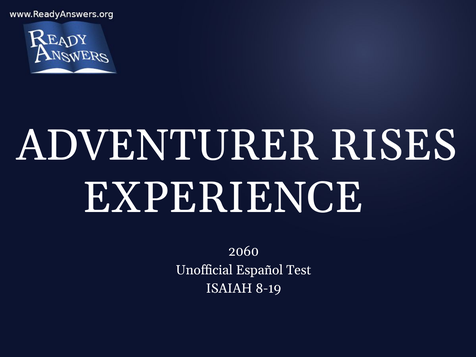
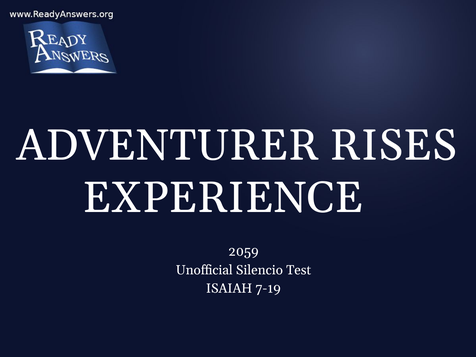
2060: 2060 -> 2059 (243, 251)
Español: Español -> Silencio (259, 270)
8-19: 8-19 -> 7-19 (268, 288)
